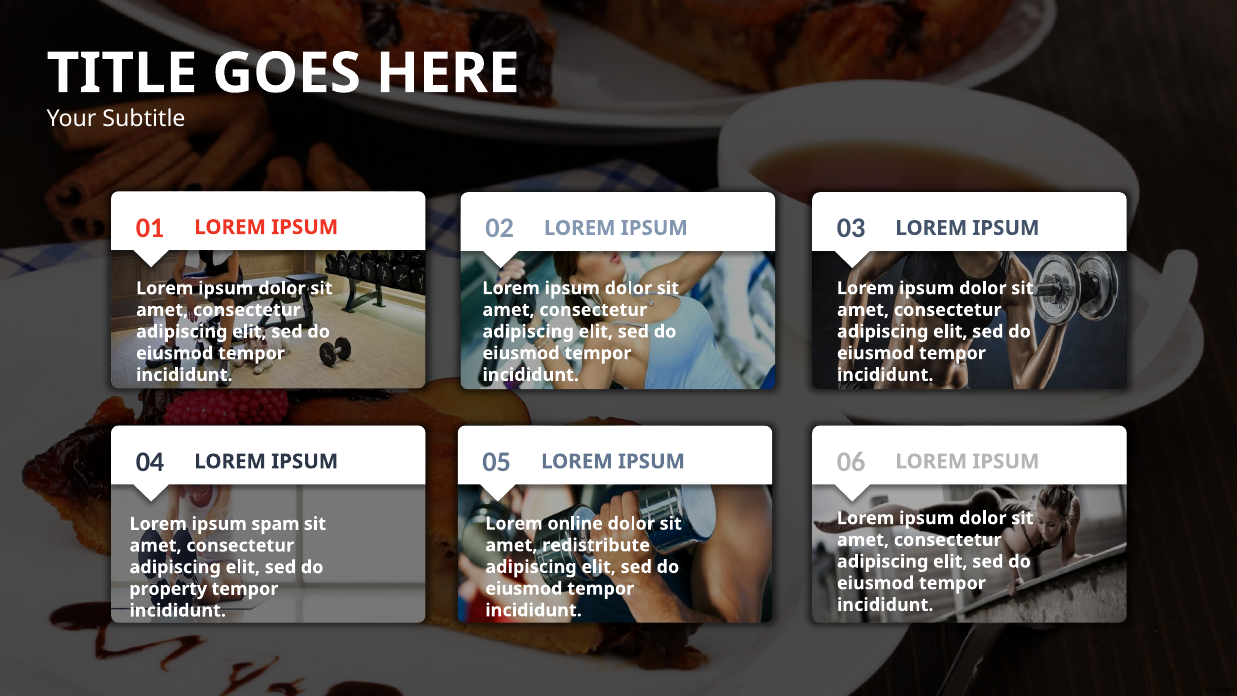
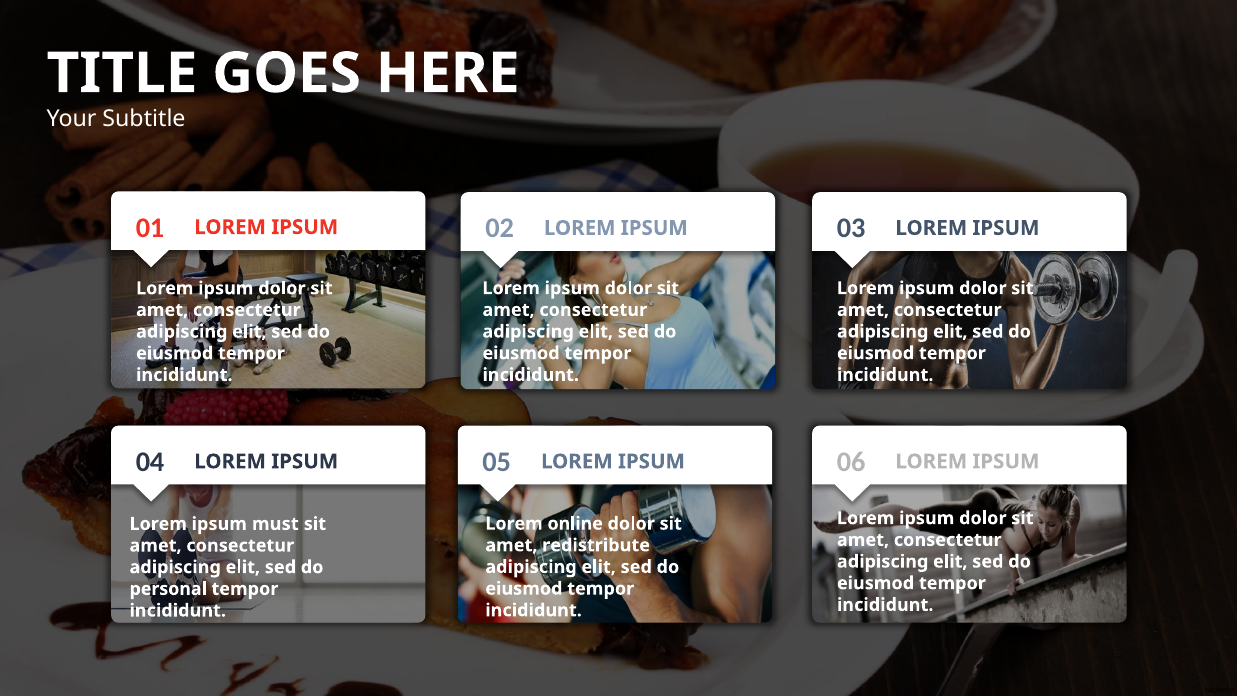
spam: spam -> must (275, 524)
property: property -> personal (168, 589)
